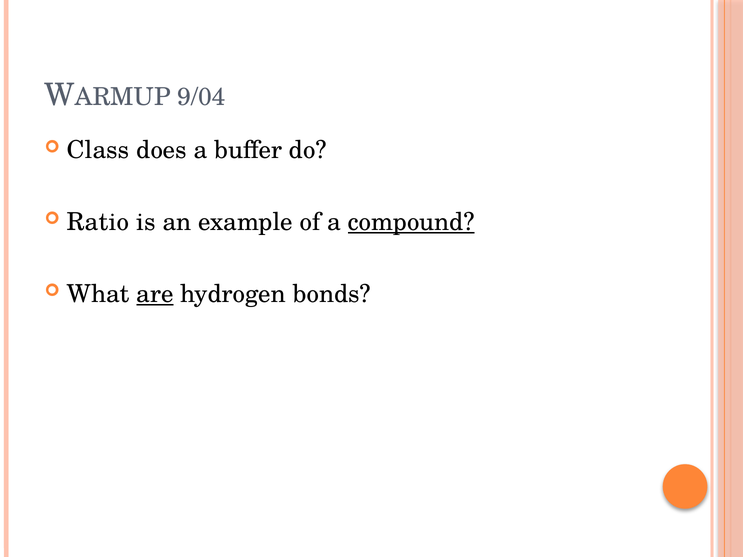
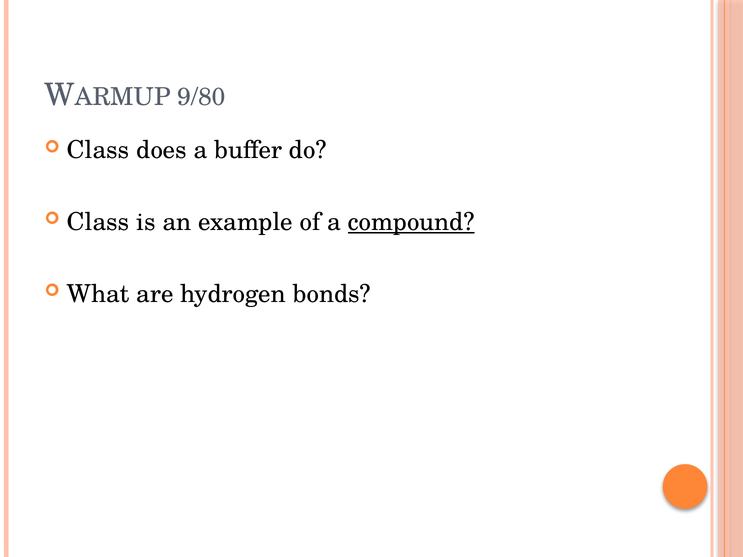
9/04: 9/04 -> 9/80 (202, 97)
Ratio: Ratio -> Class (98, 222)
are underline: present -> none (155, 294)
